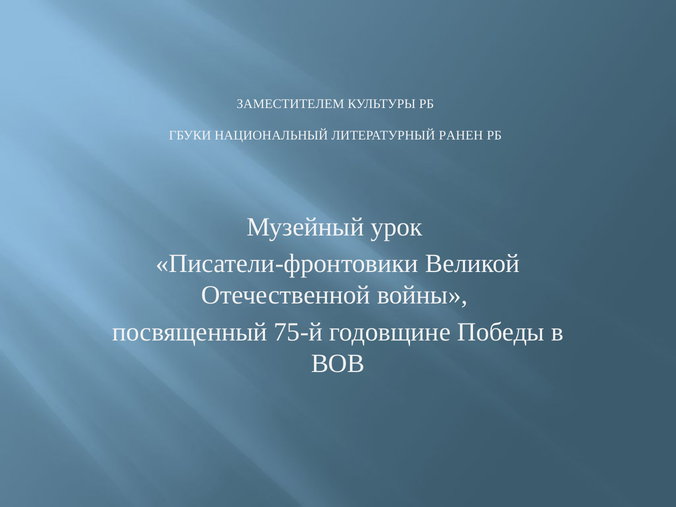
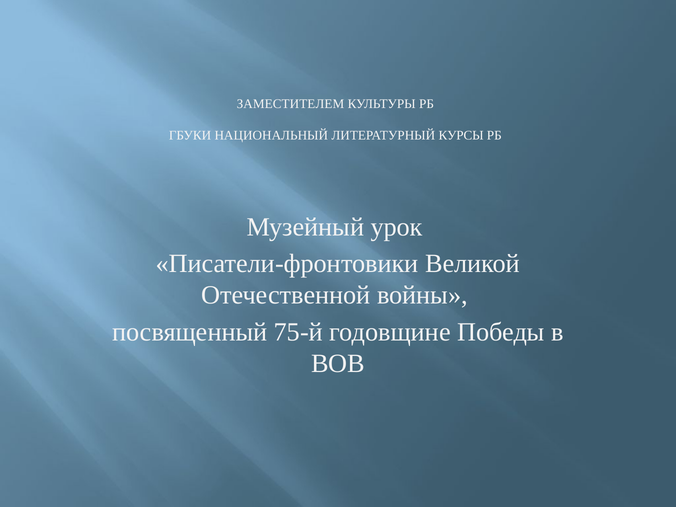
РАНЕН: РАНЕН -> КУРСЫ (461, 136)
